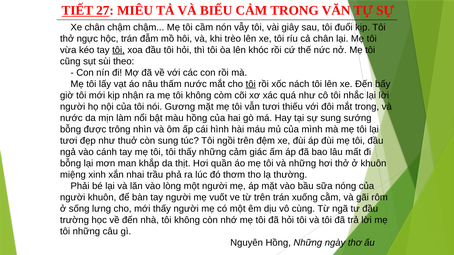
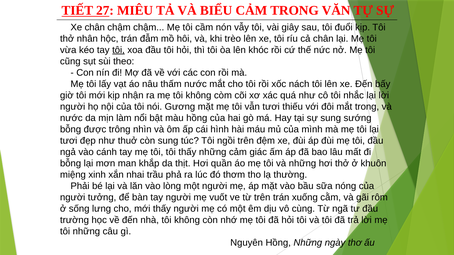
ngực: ngực -> nhân (87, 39)
tôi underline: present -> none (251, 84)
người khuôn: khuôn -> tưởng (102, 198)
